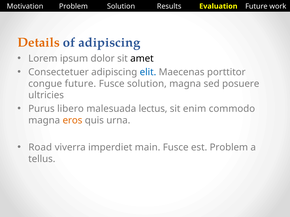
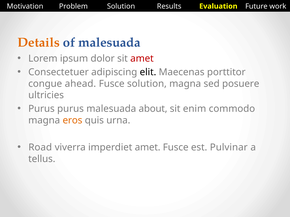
of adipiscing: adipiscing -> malesuada (109, 42)
amet colour: black -> red (142, 59)
elit colour: blue -> black (148, 72)
congue future: future -> ahead (80, 84)
Purus libero: libero -> purus (70, 109)
lectus: lectus -> about (153, 109)
imperdiet main: main -> amet (148, 148)
est Problem: Problem -> Pulvinar (229, 148)
